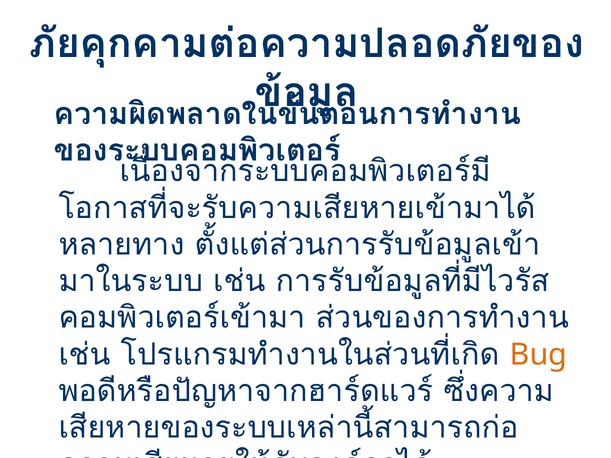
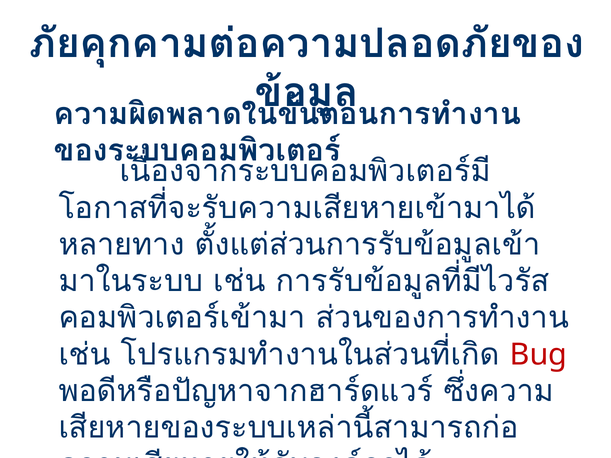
Bug colour: orange -> red (538, 355)
